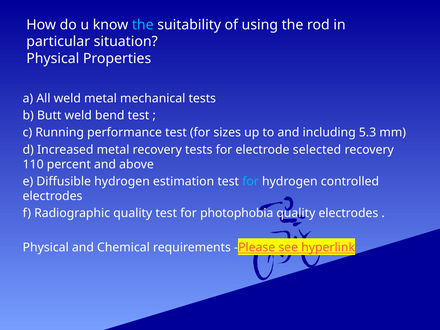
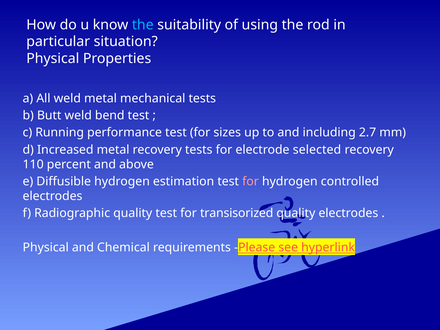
5.3: 5.3 -> 2.7 (368, 133)
for colour: light blue -> pink (251, 181)
photophobia: photophobia -> transisorized (237, 213)
